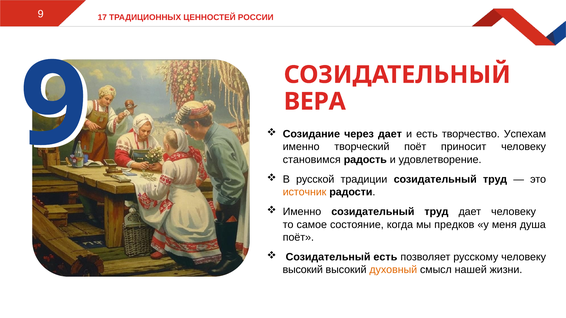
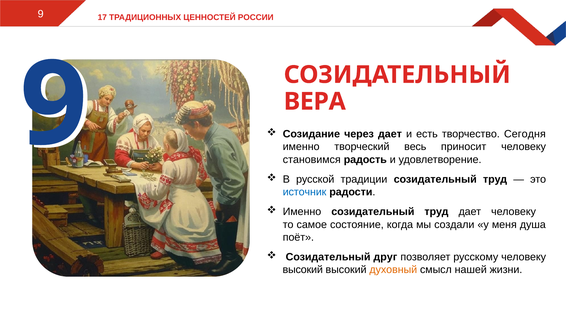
Успехам: Успехам -> Сегодня (525, 134)
творческий поёт: поёт -> весь (415, 147)
источник colour: orange -> blue (305, 192)
предков: предков -> создали (454, 225)
Созидательный есть: есть -> друг (385, 257)
